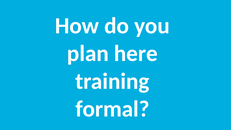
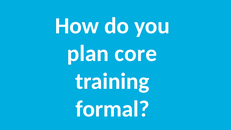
here: here -> core (136, 53)
